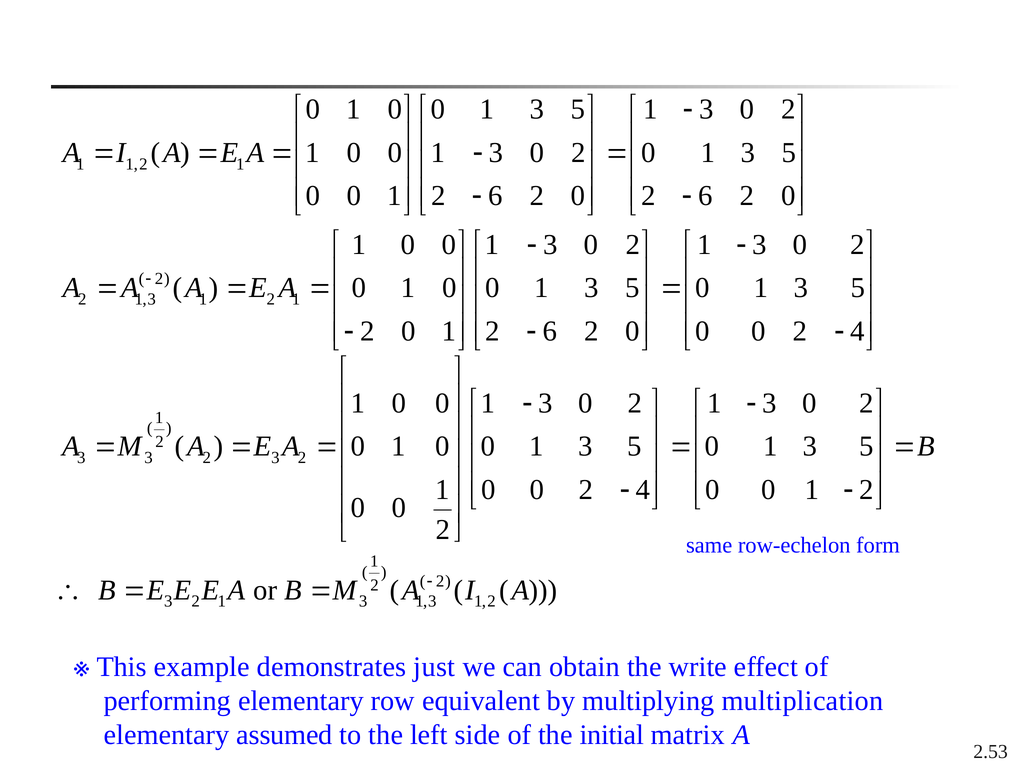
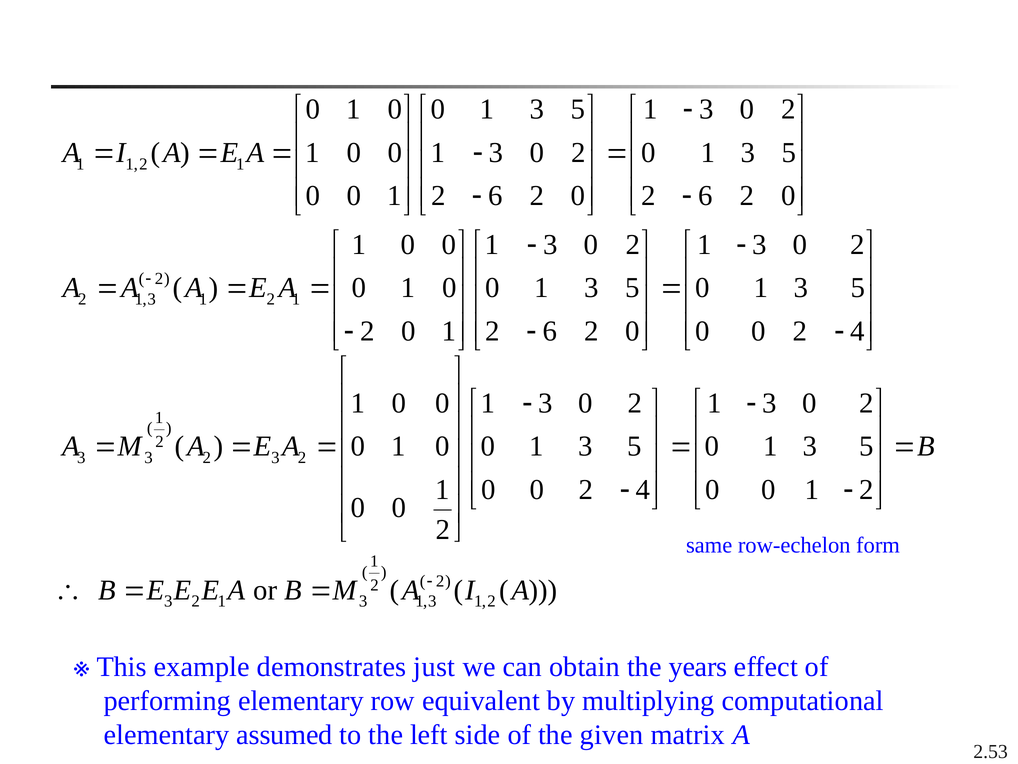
write: write -> years (698, 666)
multiplication: multiplication -> computational (803, 700)
initial: initial -> given (612, 734)
